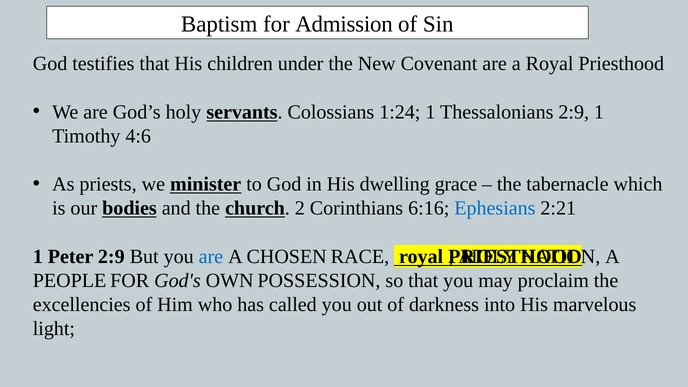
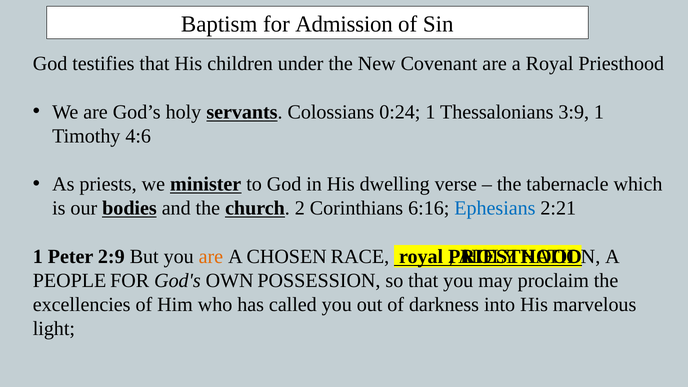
1:24: 1:24 -> 0:24 (400, 112)
Thessalonians 2:9: 2:9 -> 3:9 (574, 112)
grace: grace -> verse (456, 184)
are colour: blue -> orange (211, 257)
